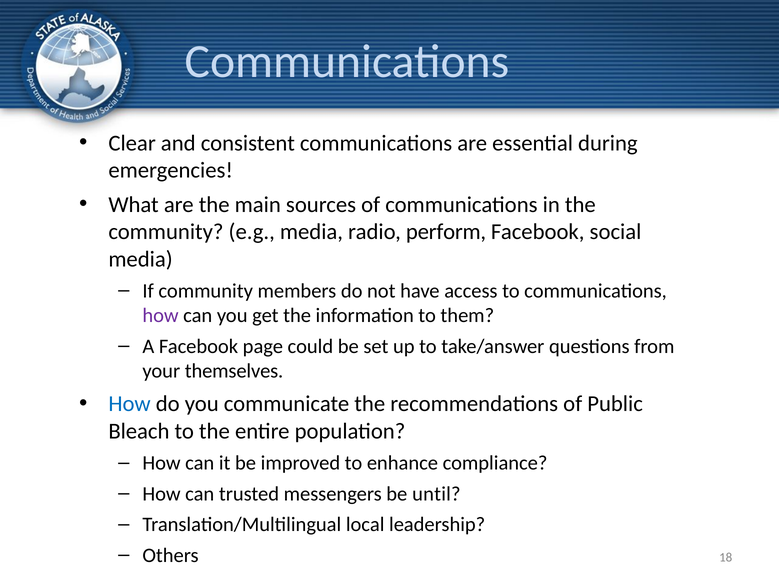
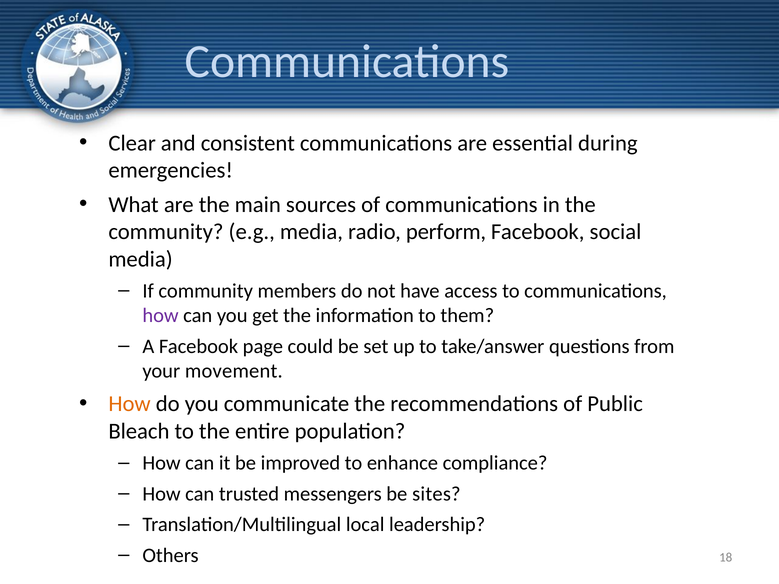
themselves: themselves -> movement (234, 371)
How colour: blue -> orange (130, 404)
until: until -> sites (436, 494)
